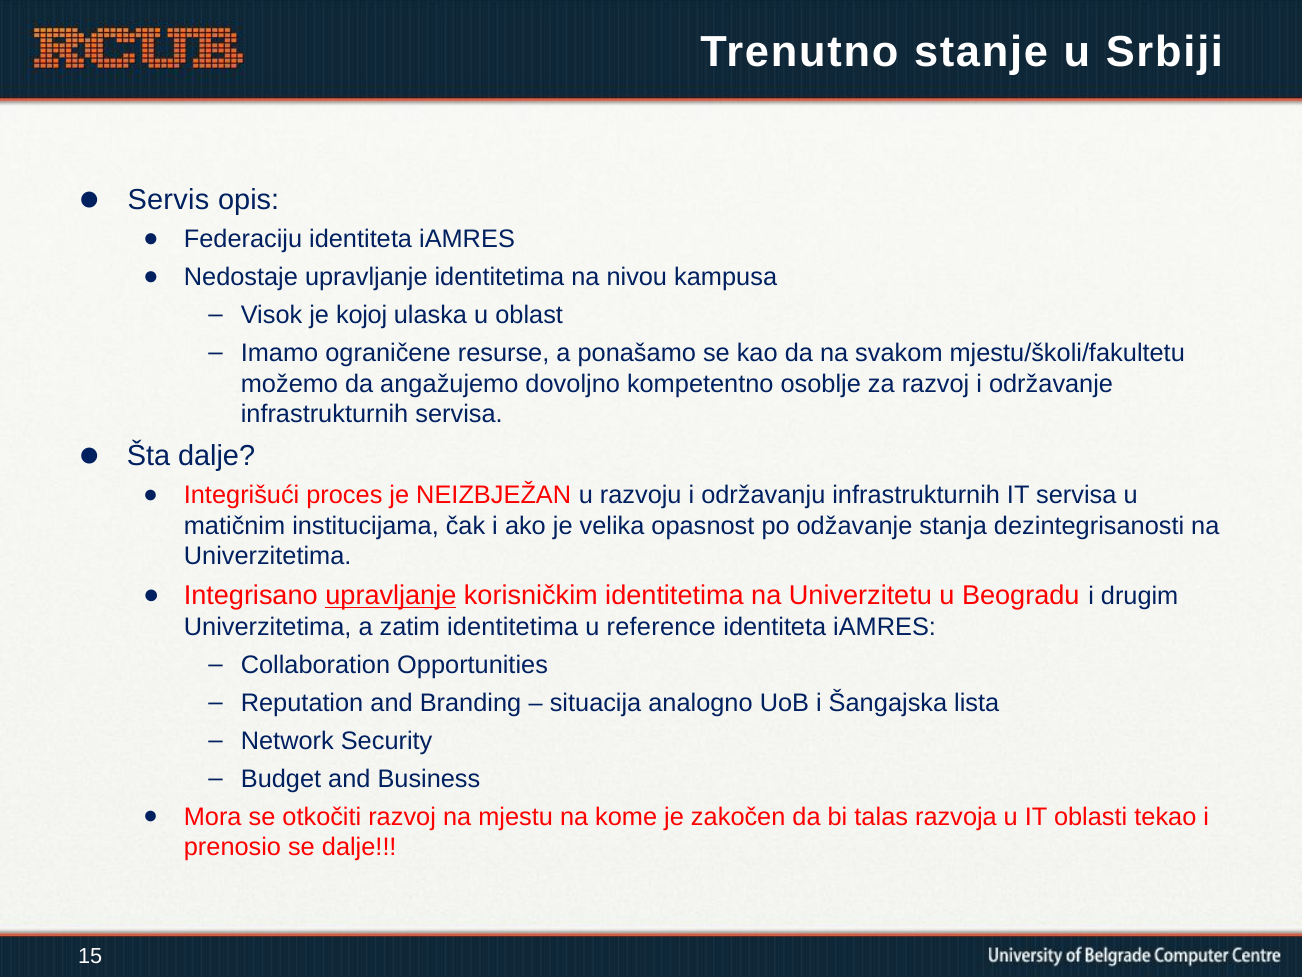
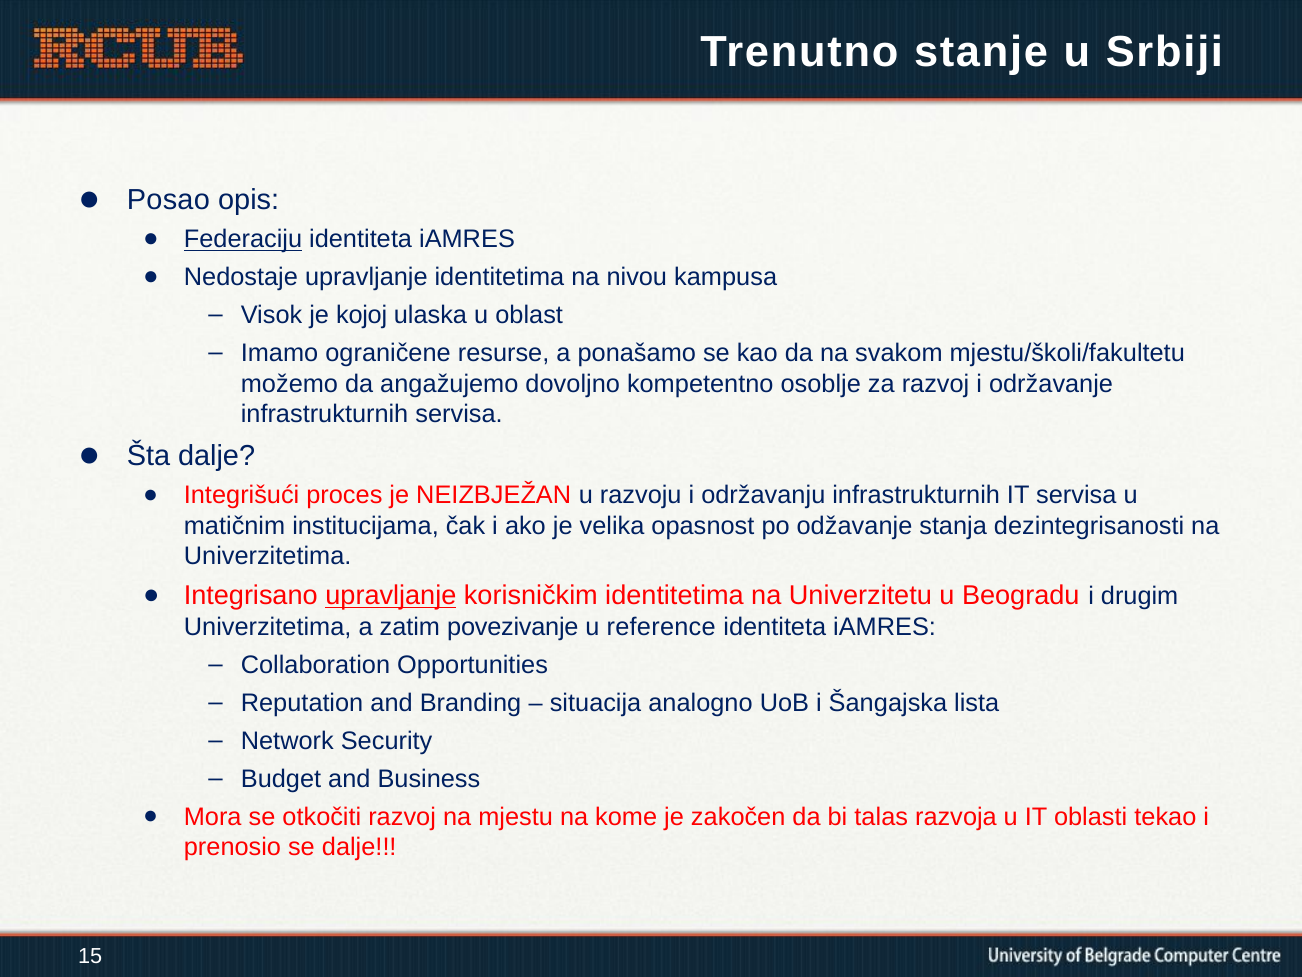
Servis: Servis -> Posao (168, 199)
Federaciju underline: none -> present (243, 239)
zatim identitetima: identitetima -> povezivanje (513, 627)
